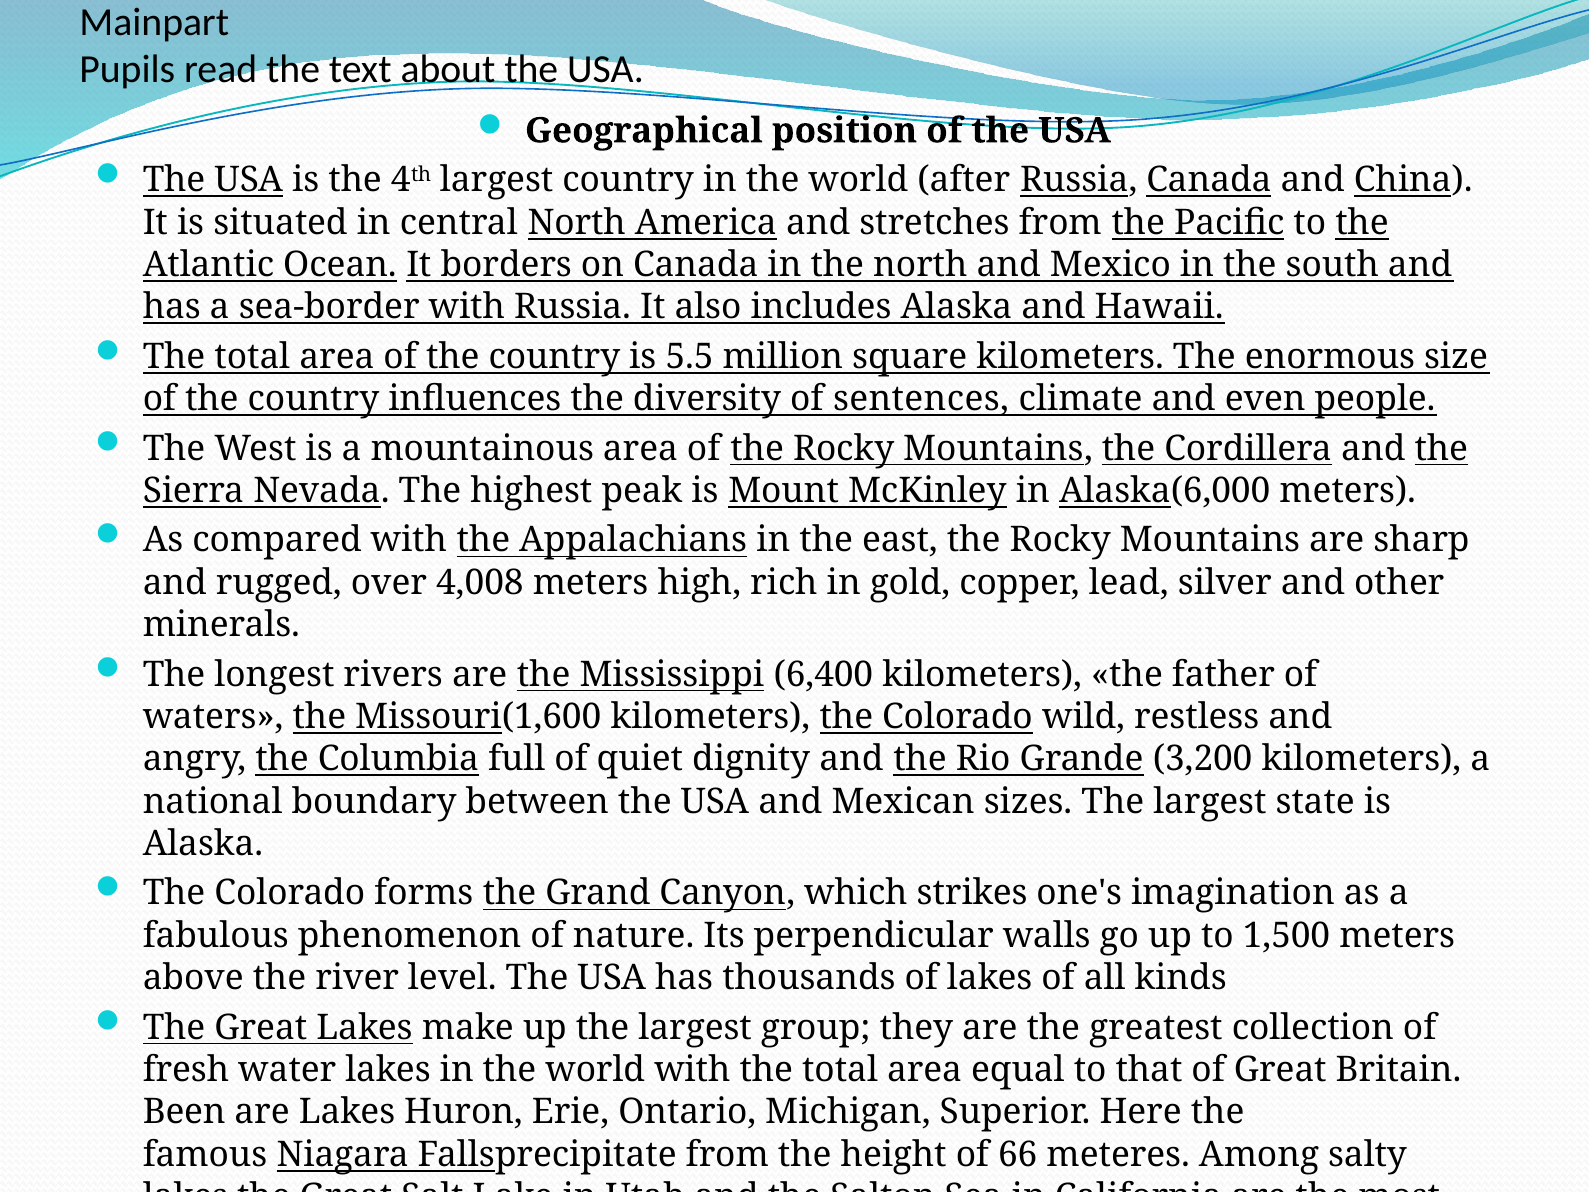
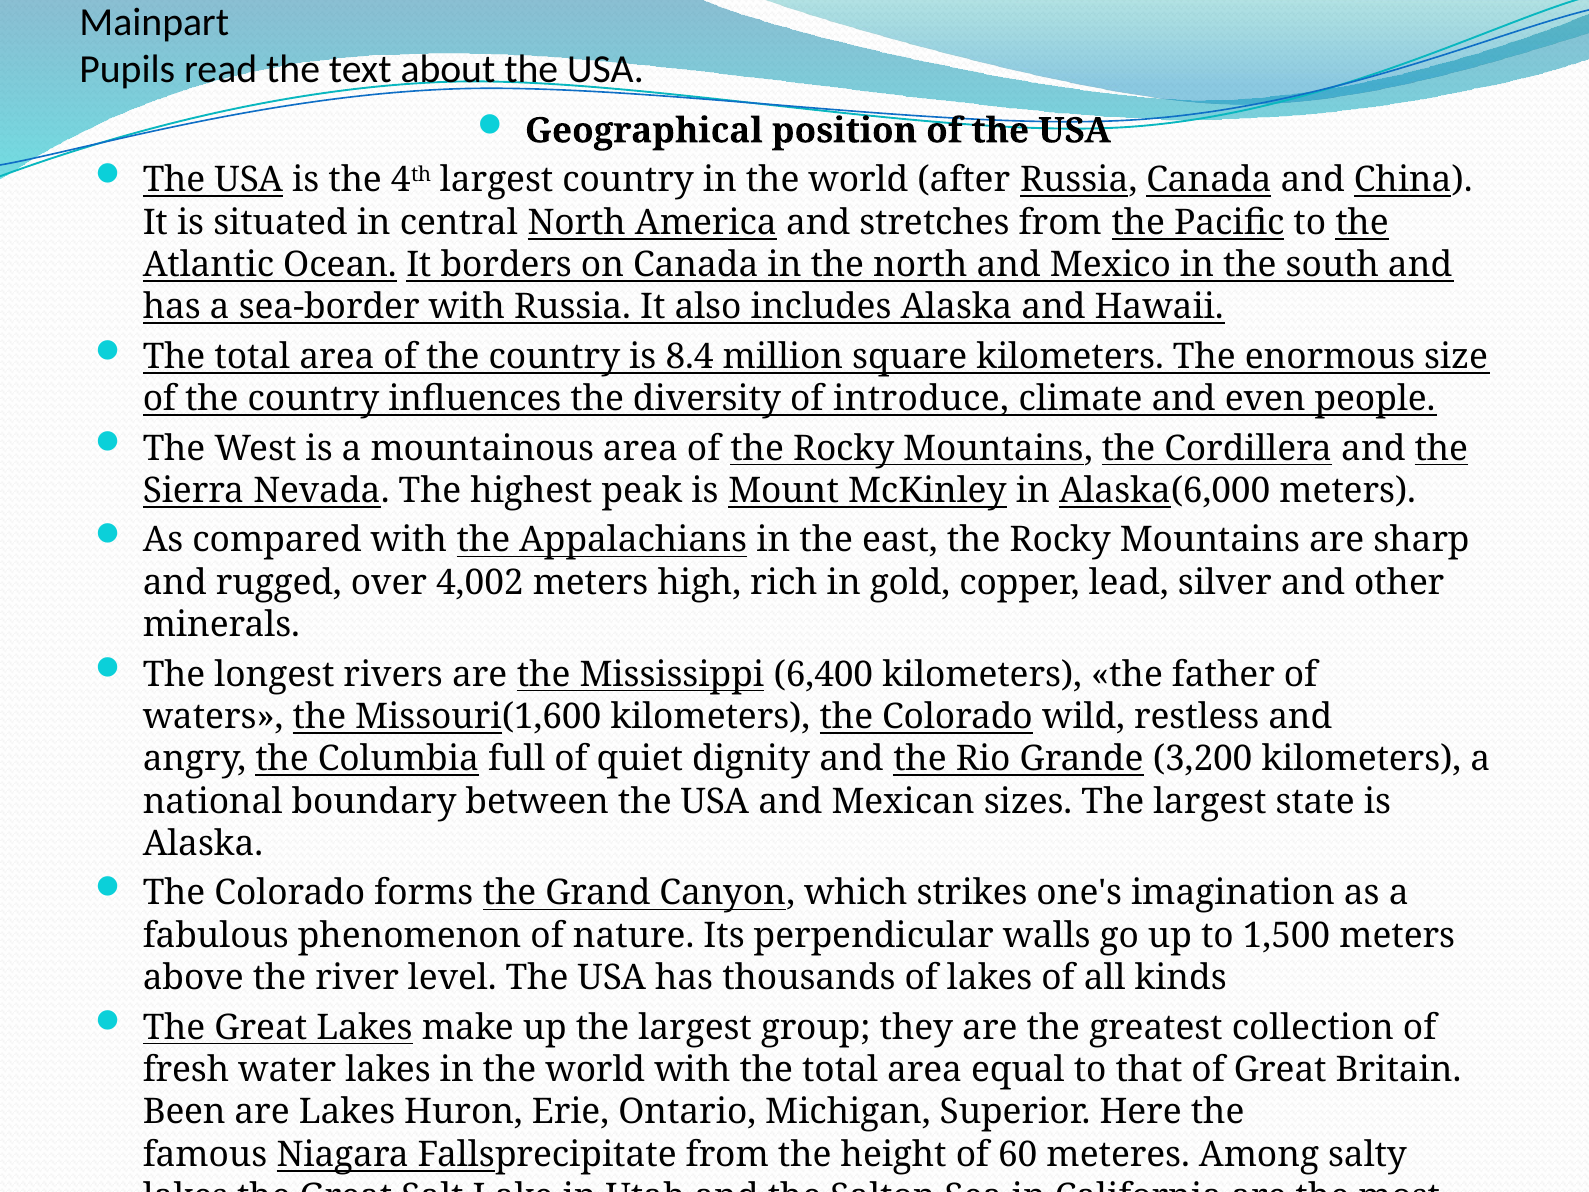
5.5: 5.5 -> 8.4 (690, 357)
sentences: sentences -> introduce (921, 399)
4,008: 4,008 -> 4,002 (480, 583)
66: 66 -> 60 (1018, 1154)
